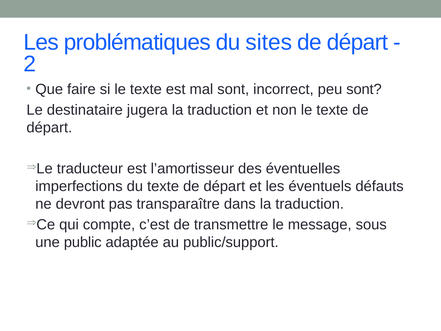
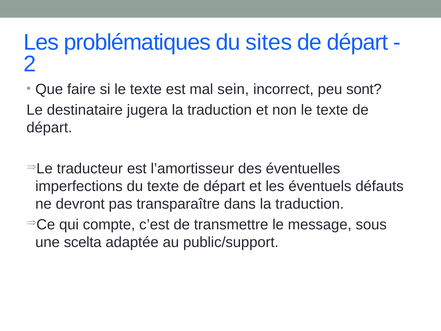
mal sont: sont -> sein (233, 89)
public: public -> scelta (83, 242)
